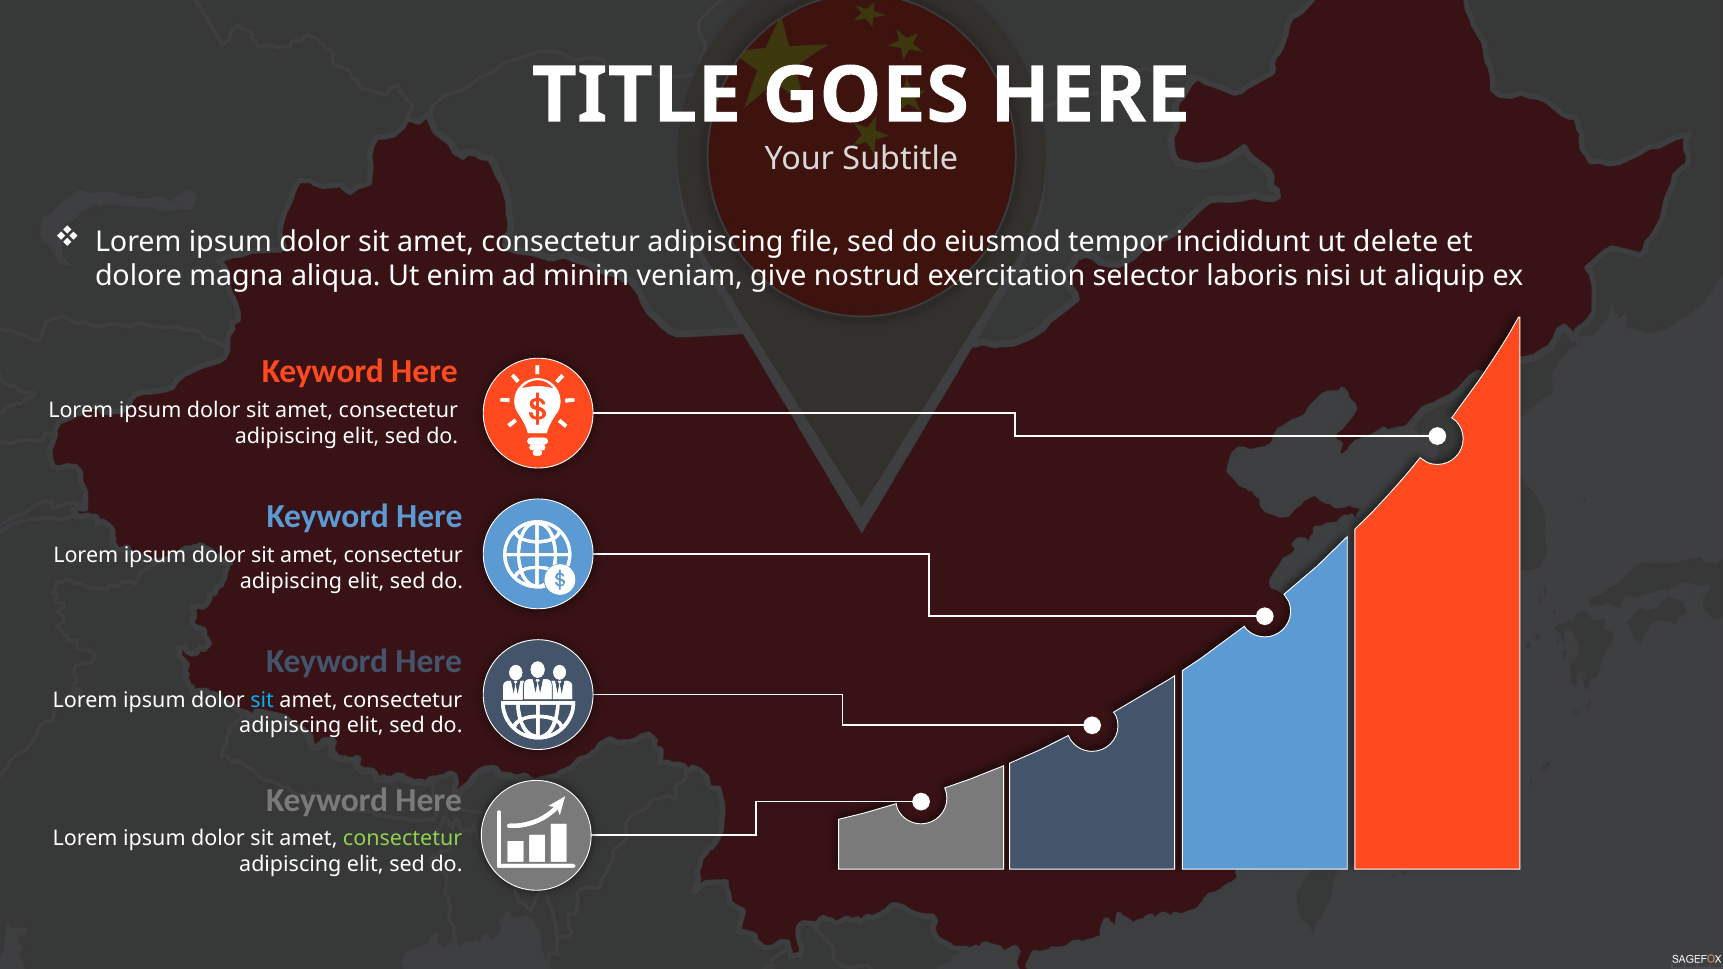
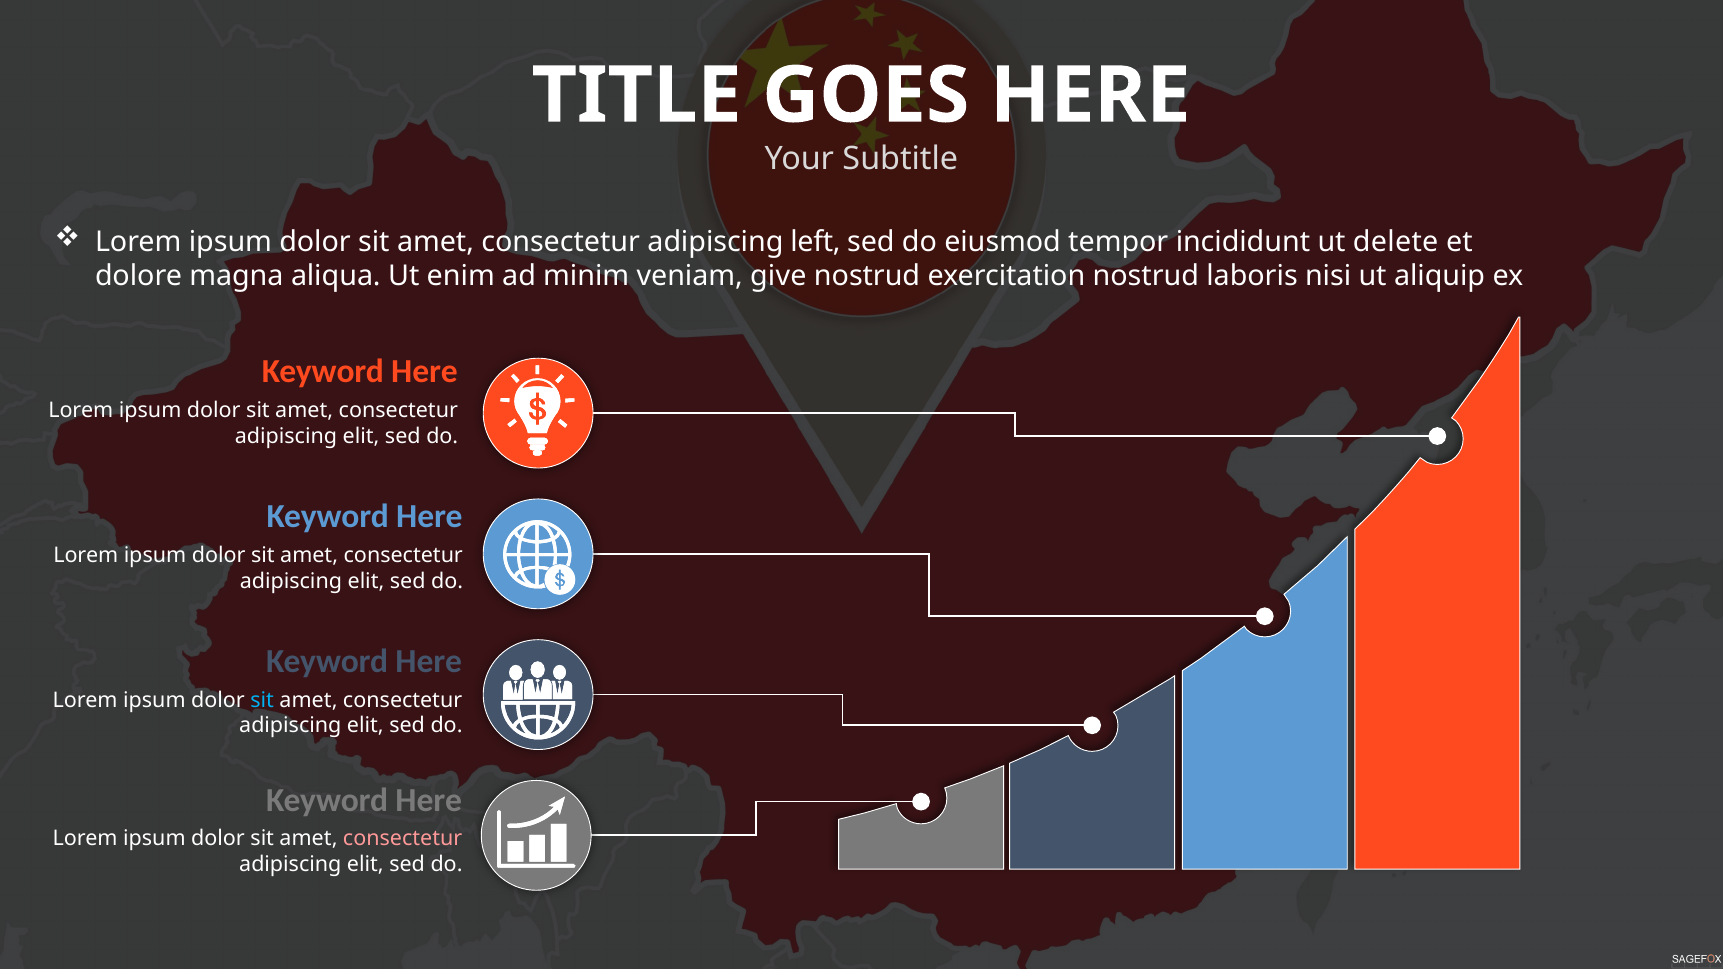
file: file -> left (815, 242)
exercitation selector: selector -> nostrud (1146, 276)
consectetur colour: light green -> pink (403, 839)
